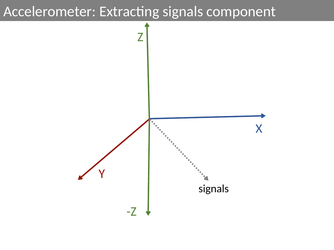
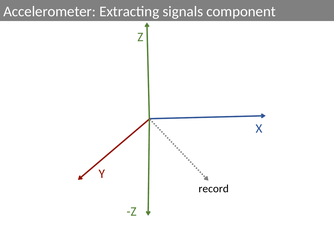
signals: signals -> record (214, 189)
